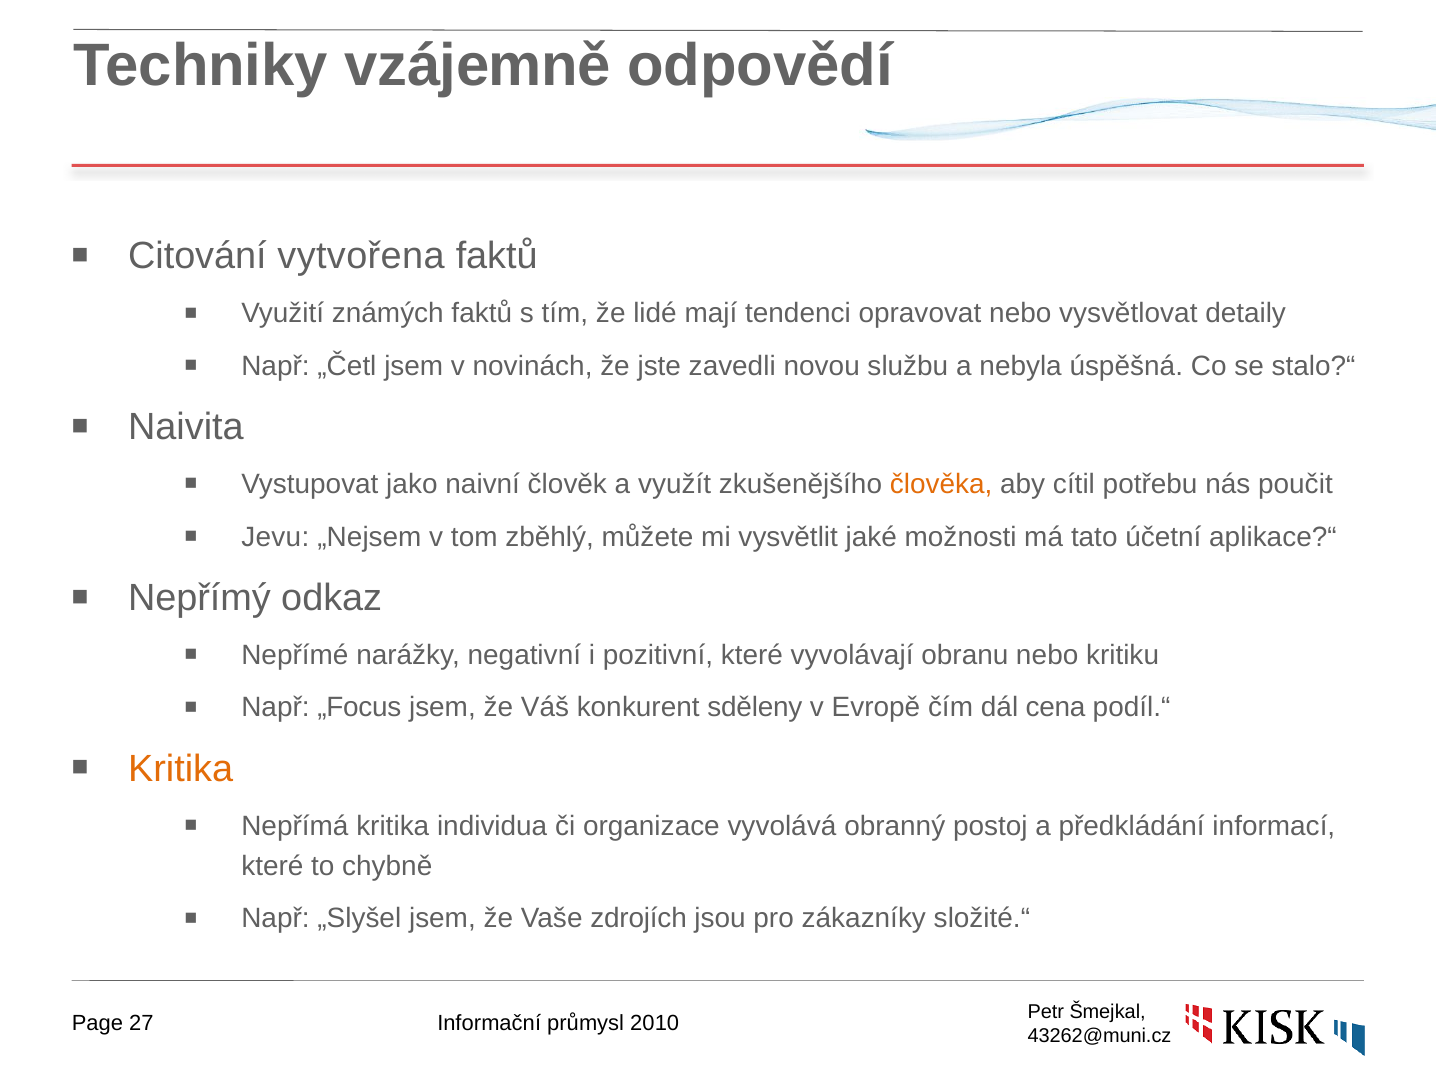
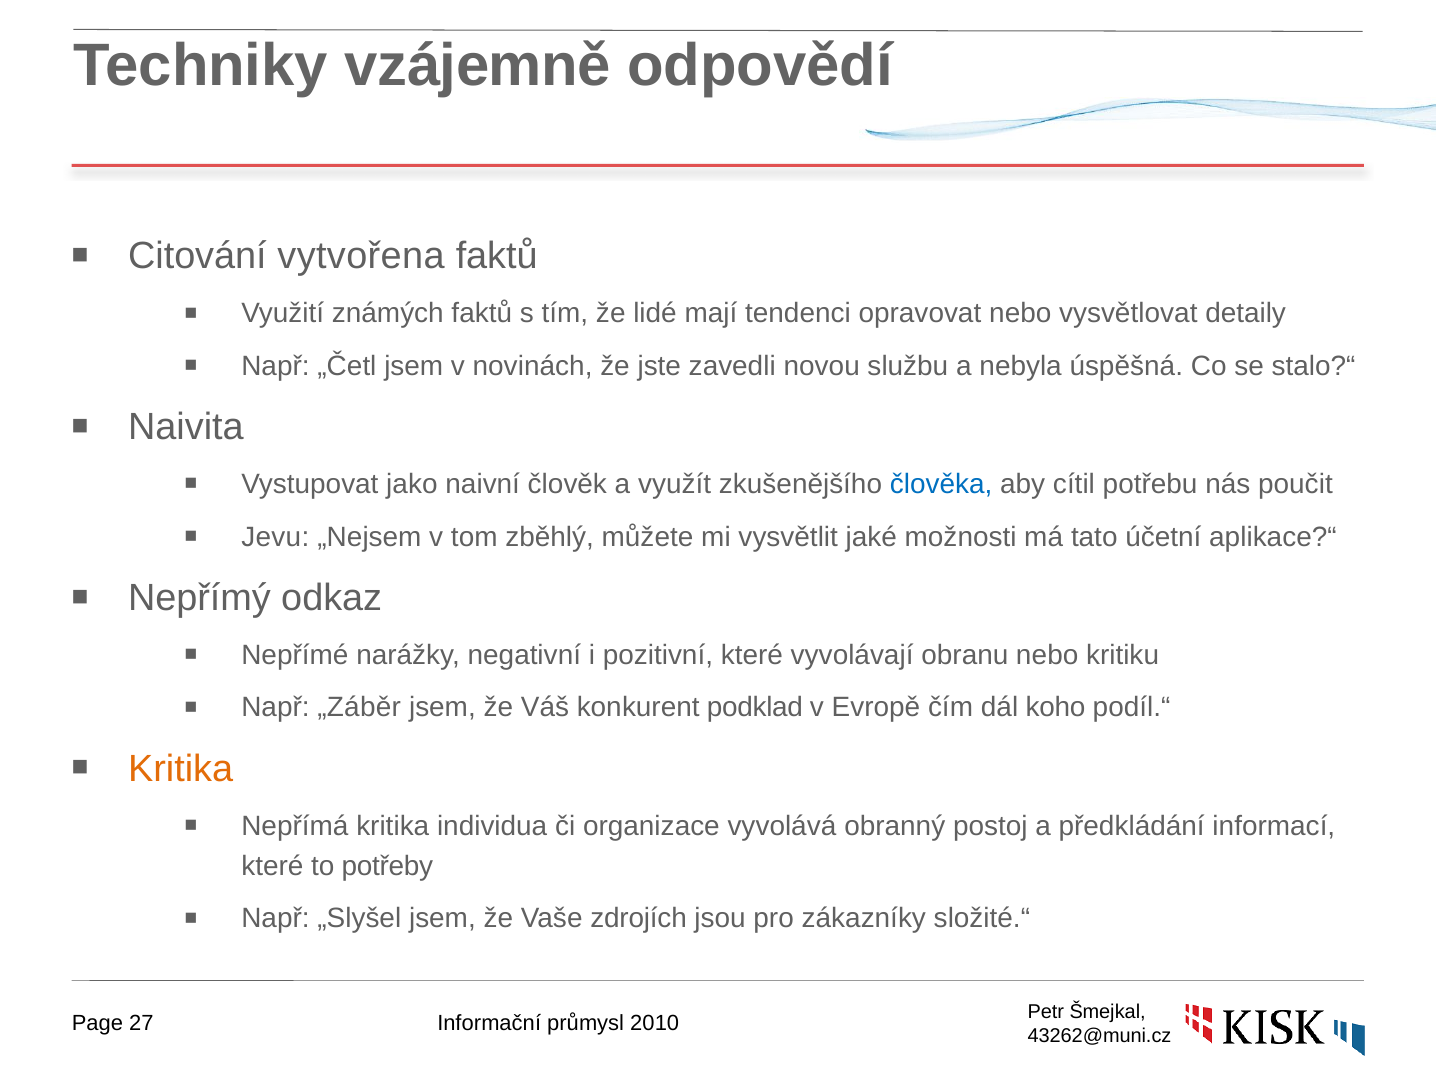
člověka colour: orange -> blue (941, 485)
„Focus: „Focus -> „Záběr (359, 708)
sděleny: sděleny -> podklad (755, 708)
cena: cena -> koho (1056, 708)
chybně: chybně -> potřeby (387, 867)
